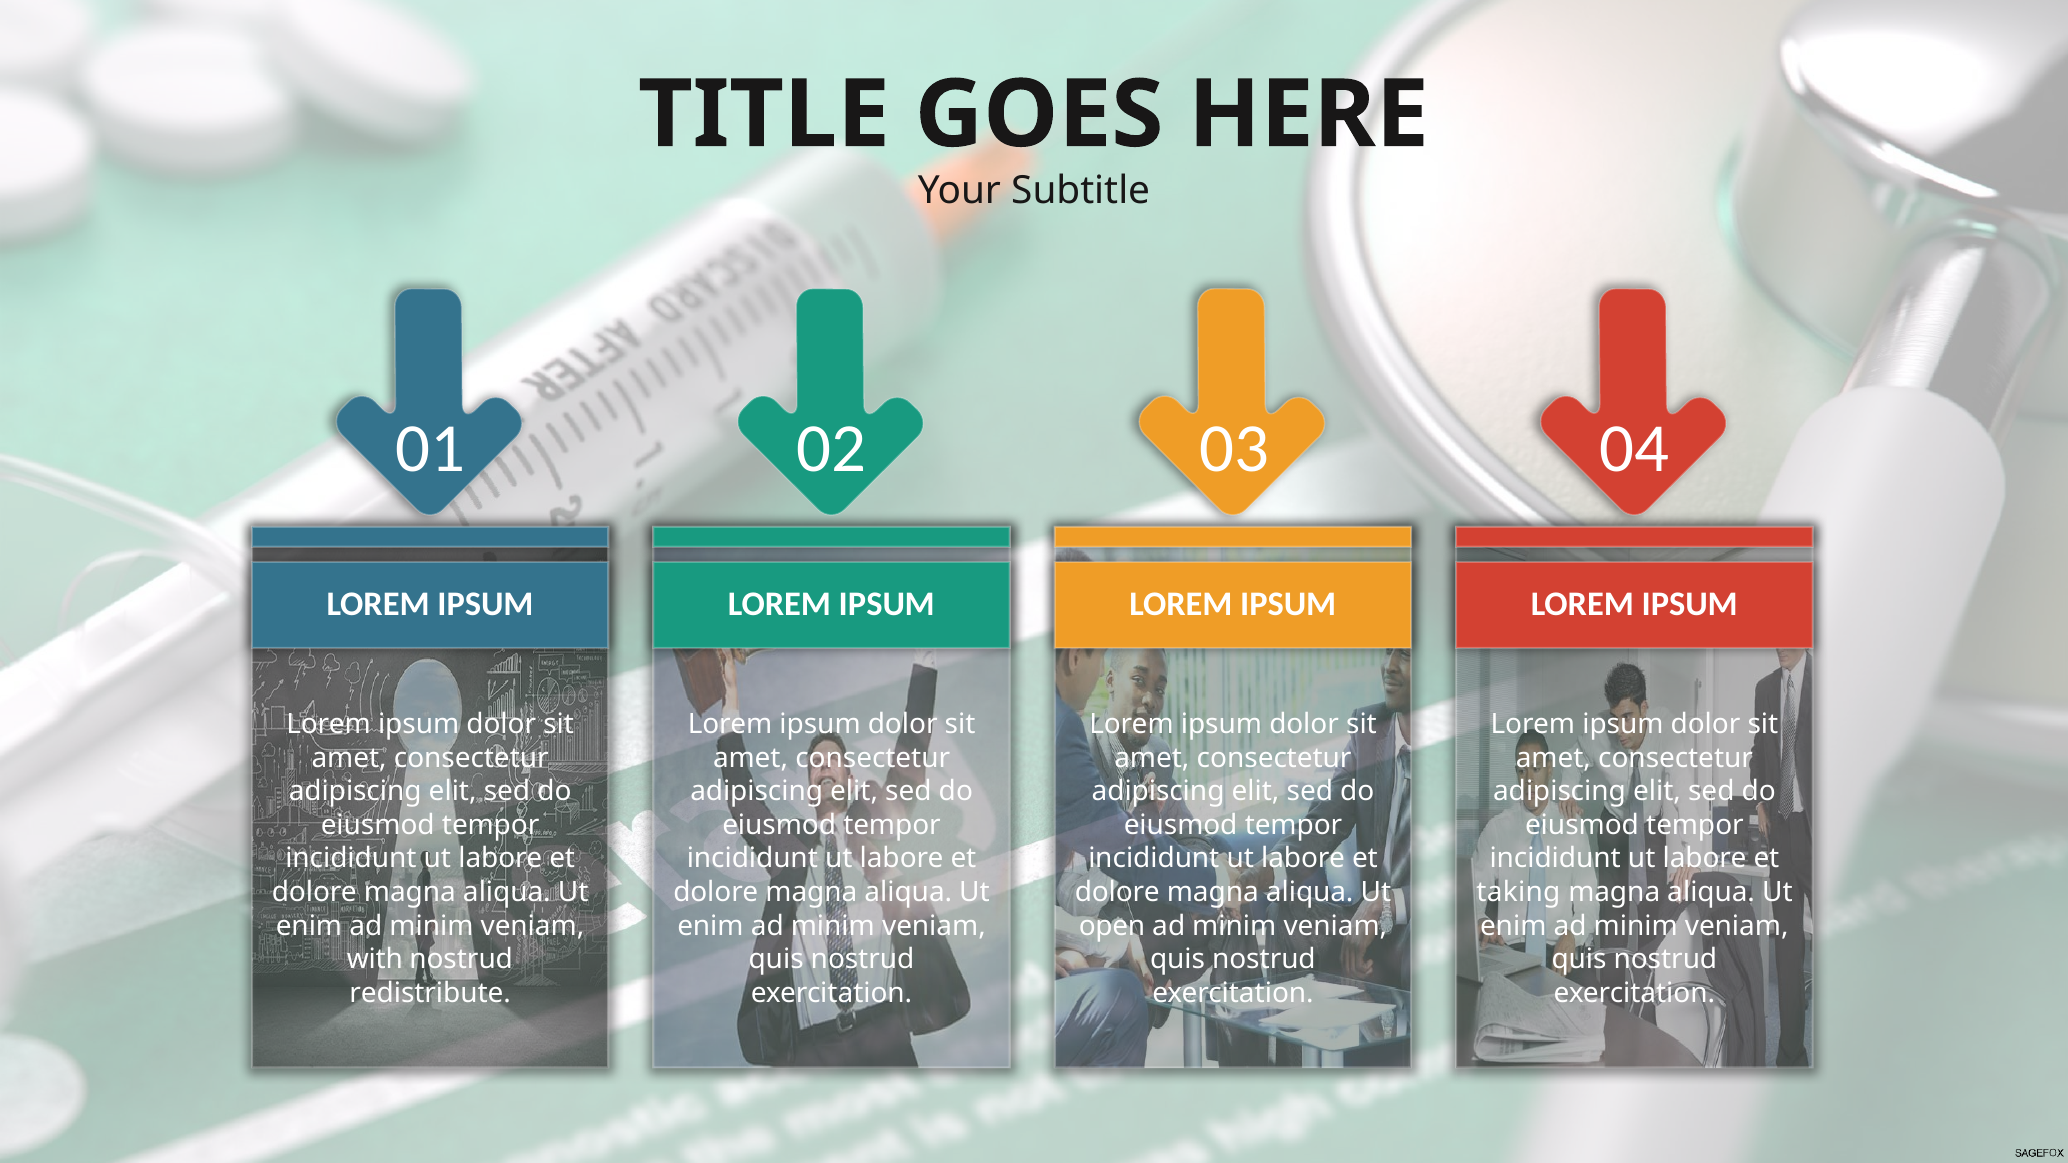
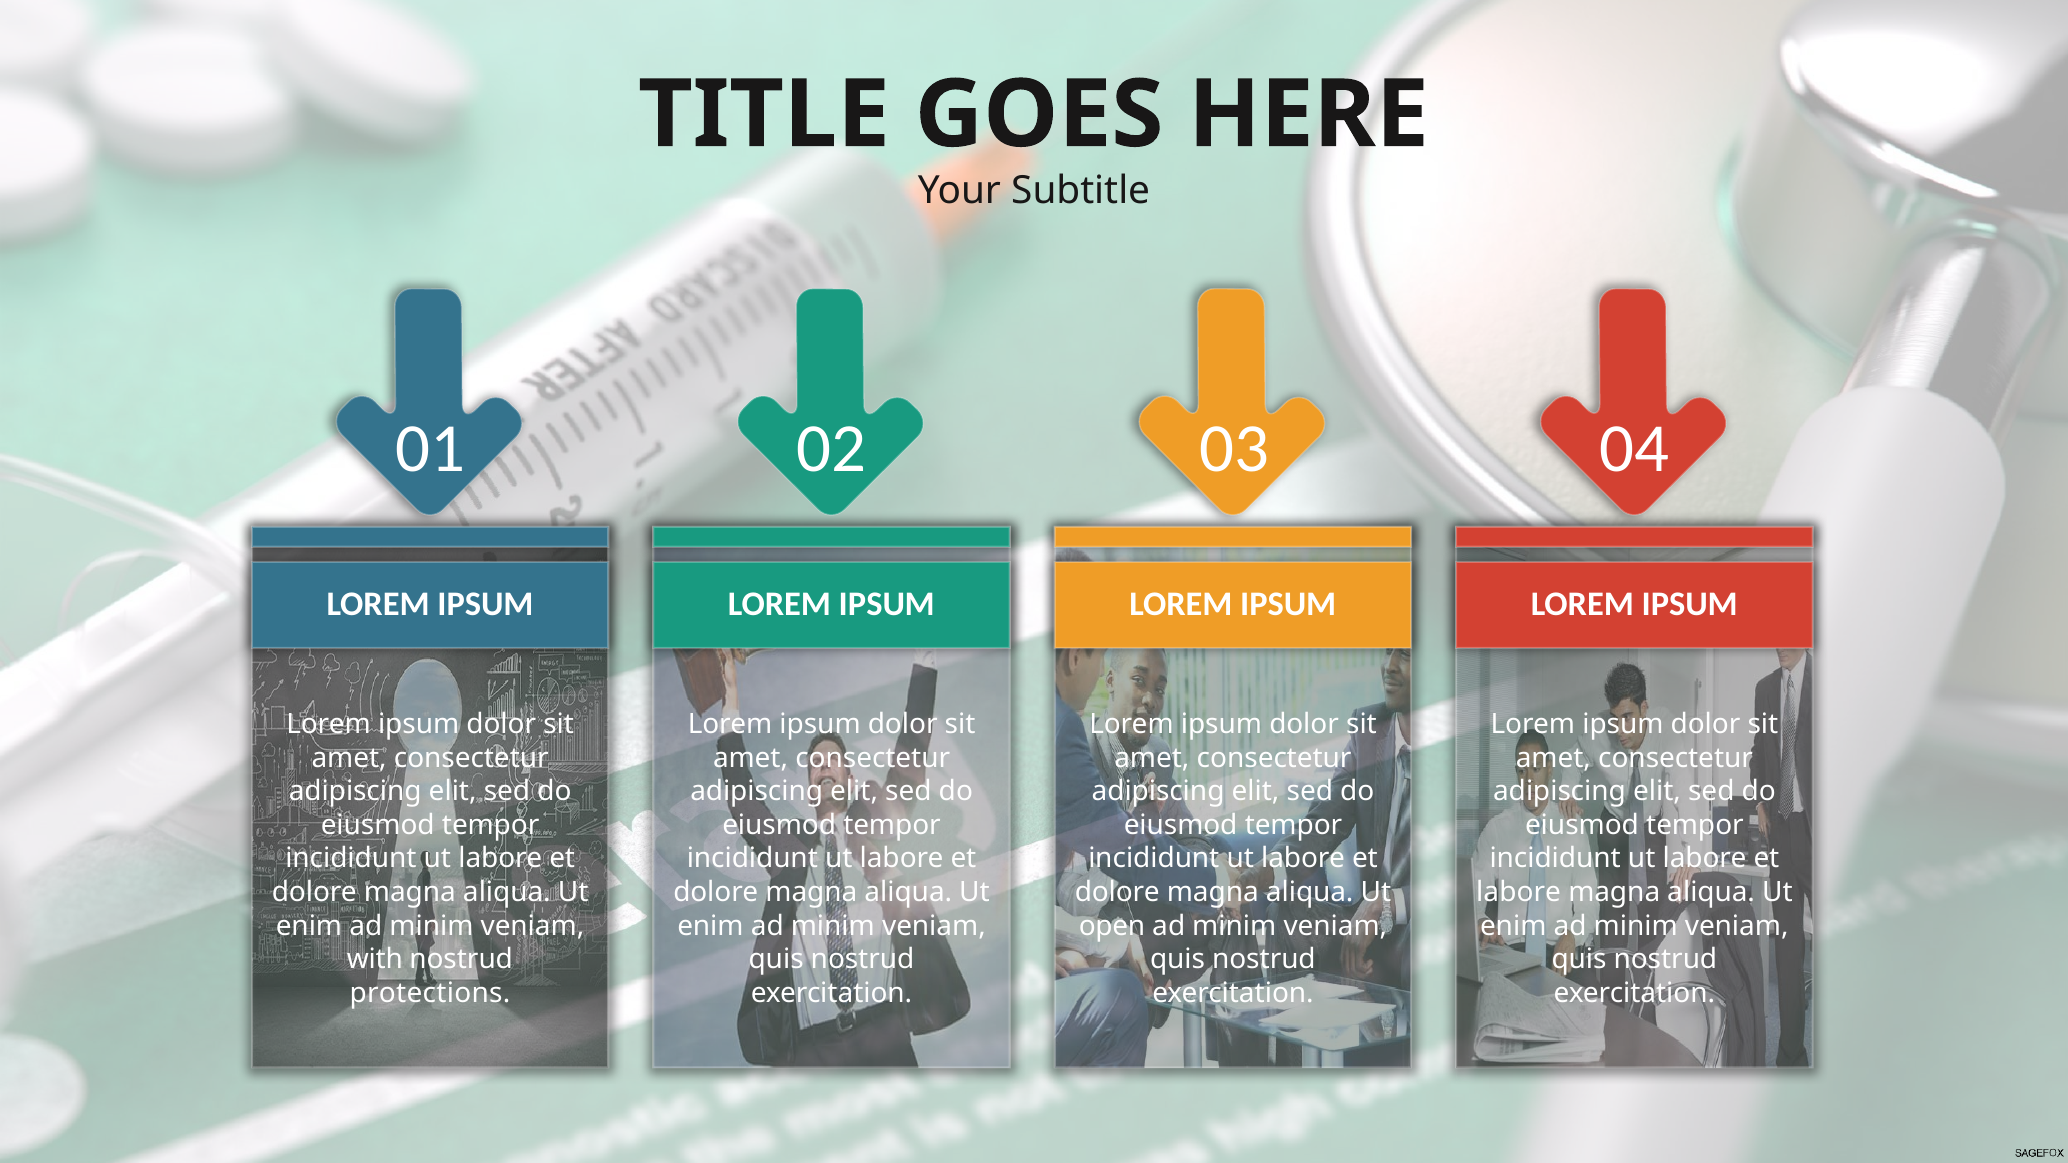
taking: taking -> labore (1519, 893)
redistribute: redistribute -> protections (430, 993)
